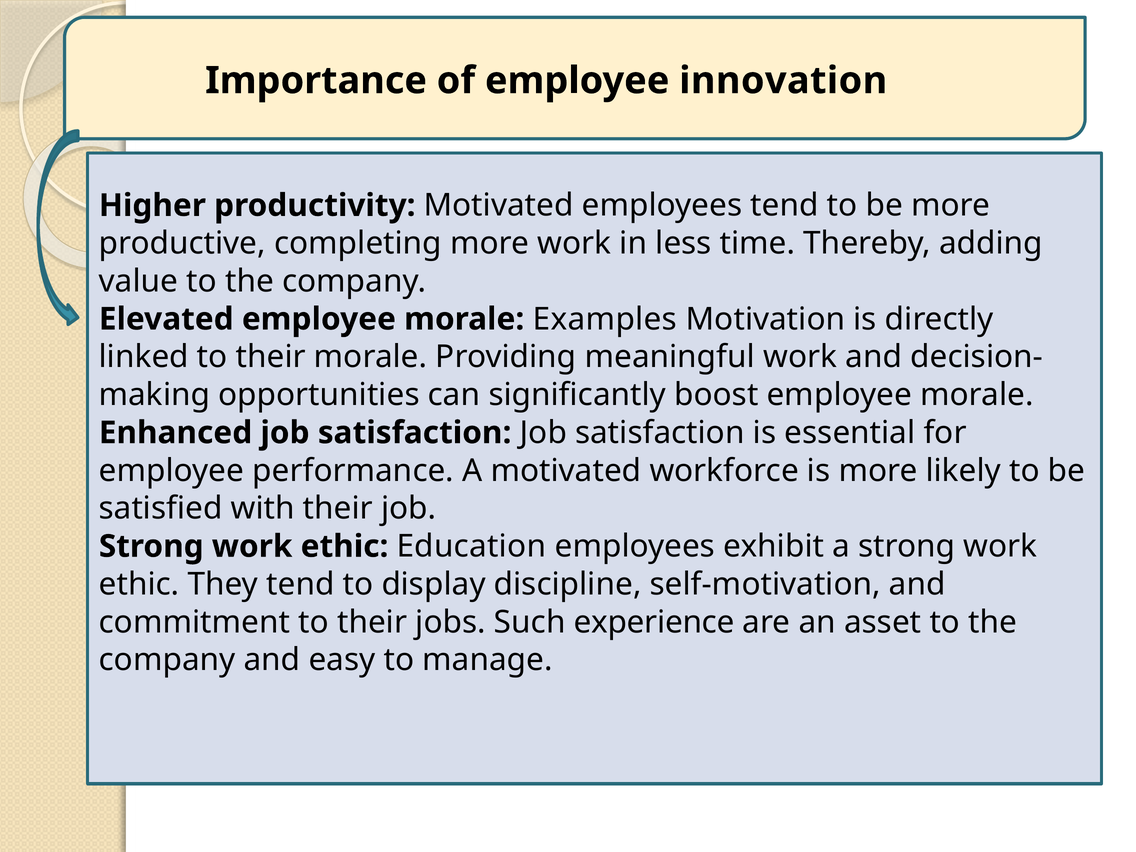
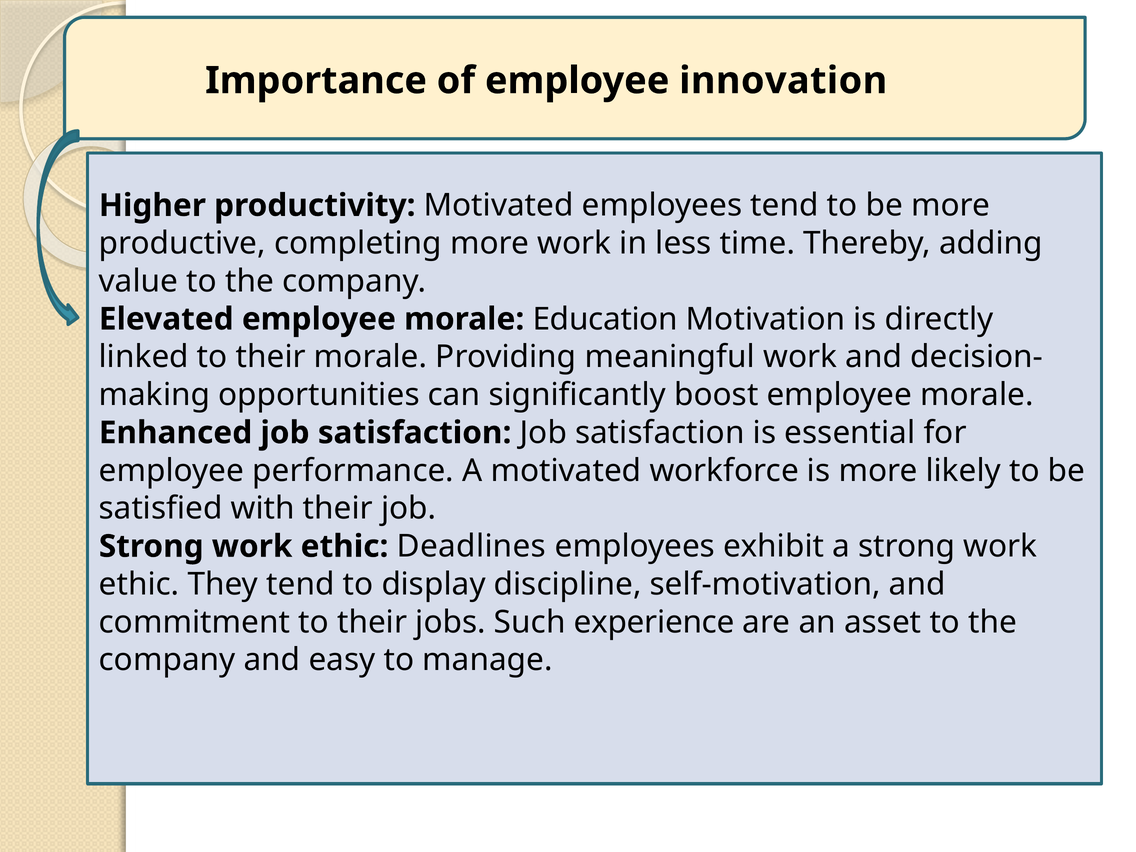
Examples: Examples -> Education (605, 319)
Education: Education -> Deadlines (471, 546)
